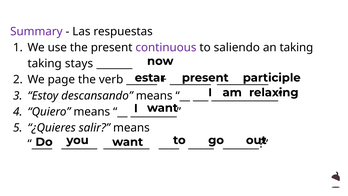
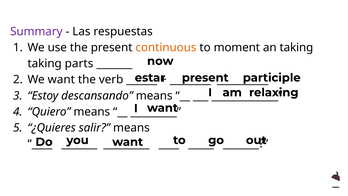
continuous colour: purple -> orange (166, 48)
saliendo: saliendo -> moment (237, 48)
stays: stays -> parts (79, 64)
We page: page -> want (61, 80)
